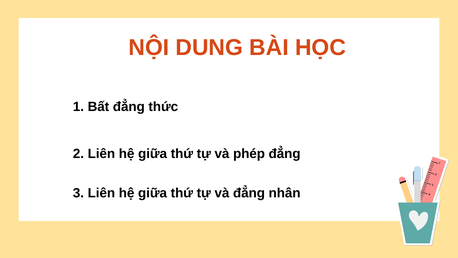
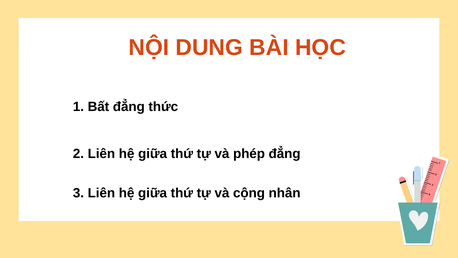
và đẳng: đẳng -> cộng (249, 193)
